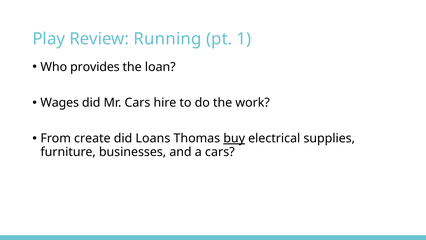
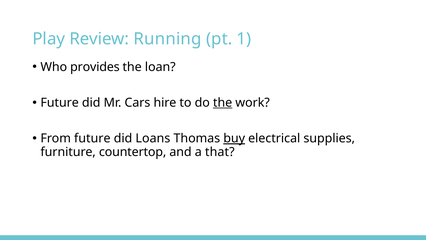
Wages: Wages -> Future (60, 103)
the underline: none -> present (223, 103)
From create: create -> future (92, 138)
businesses: businesses -> countertop (133, 152)
a cars: cars -> that (220, 152)
